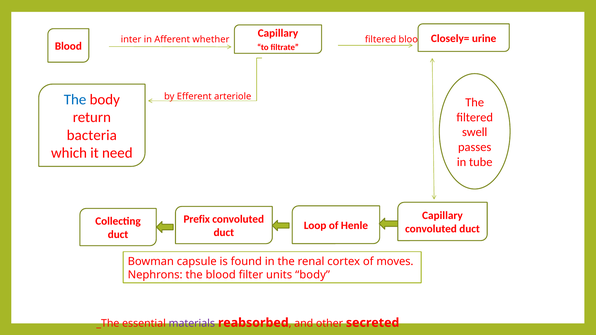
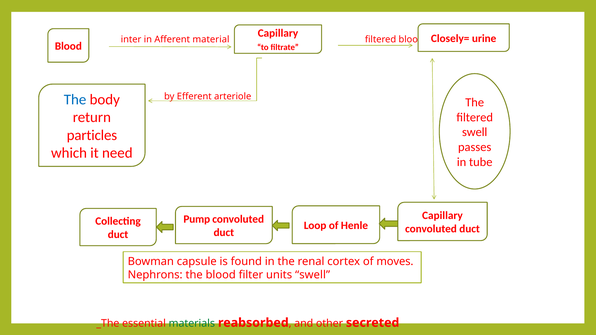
whether: whether -> material (211, 40)
bacteria: bacteria -> particles (92, 135)
Prefix: Prefix -> Pump (197, 219)
units body: body -> swell (313, 275)
materials colour: purple -> green (192, 324)
